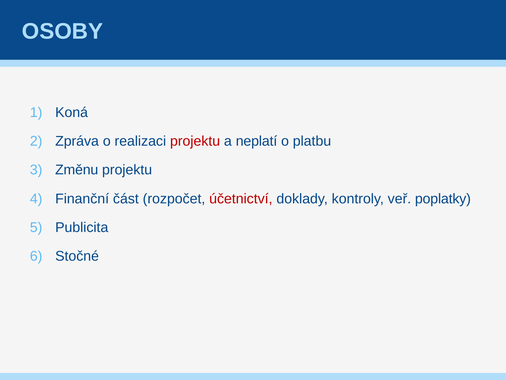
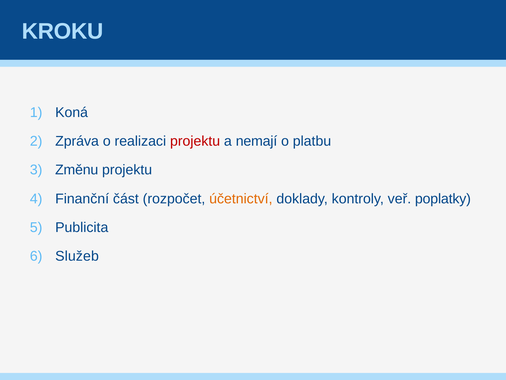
OSOBY: OSOBY -> KROKU (63, 31)
neplatí: neplatí -> nemají (257, 141)
účetnictví colour: red -> orange (241, 198)
Stočné: Stočné -> Služeb (77, 256)
